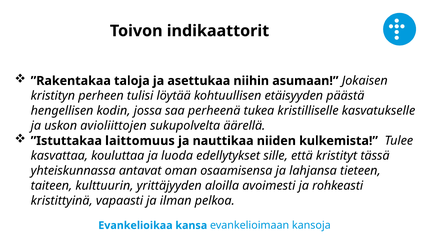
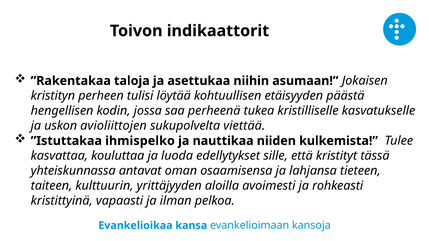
äärellä: äärellä -> viettää (244, 126)
laittomuus: laittomuus -> ihmispelko (140, 141)
